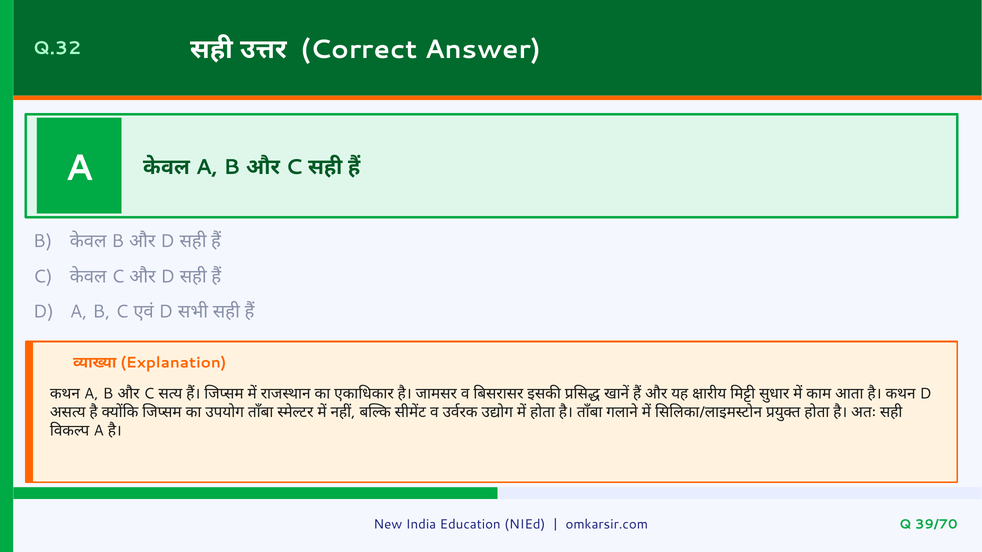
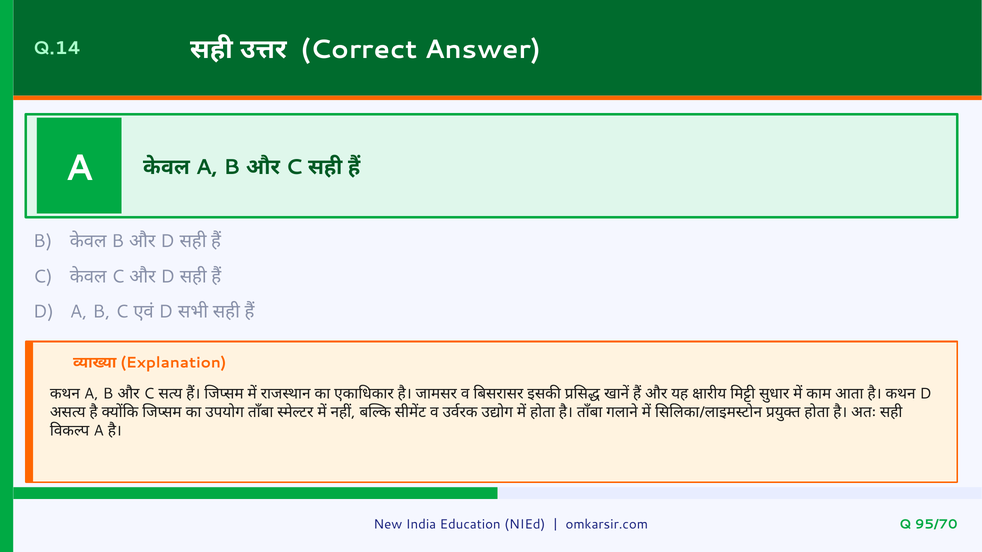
Q.32: Q.32 -> Q.14 (57, 48)
39/70: 39/70 -> 95/70 (936, 525)
